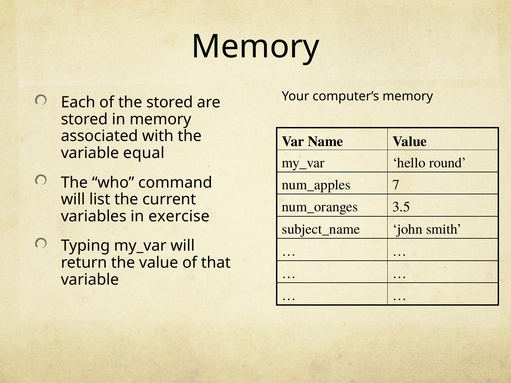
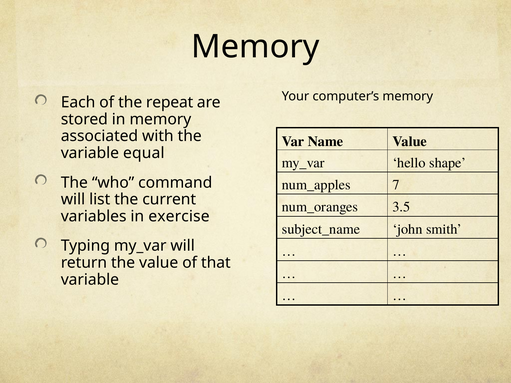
the stored: stored -> repeat (170, 102)
round: round -> shape (448, 163)
